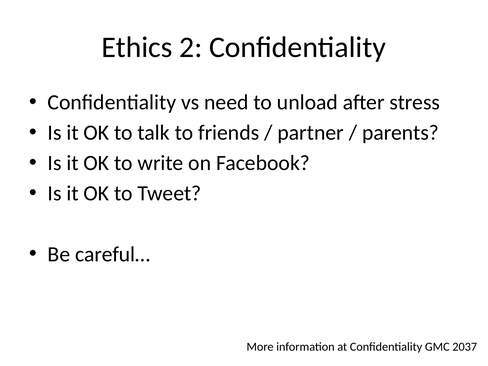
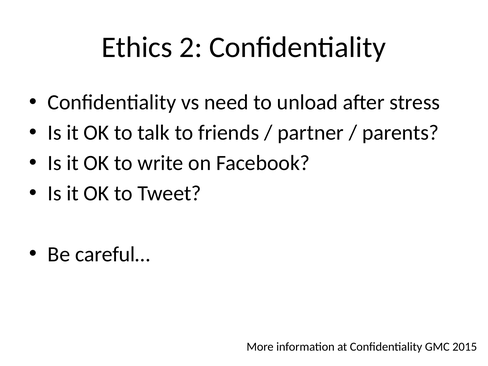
2037: 2037 -> 2015 (465, 347)
